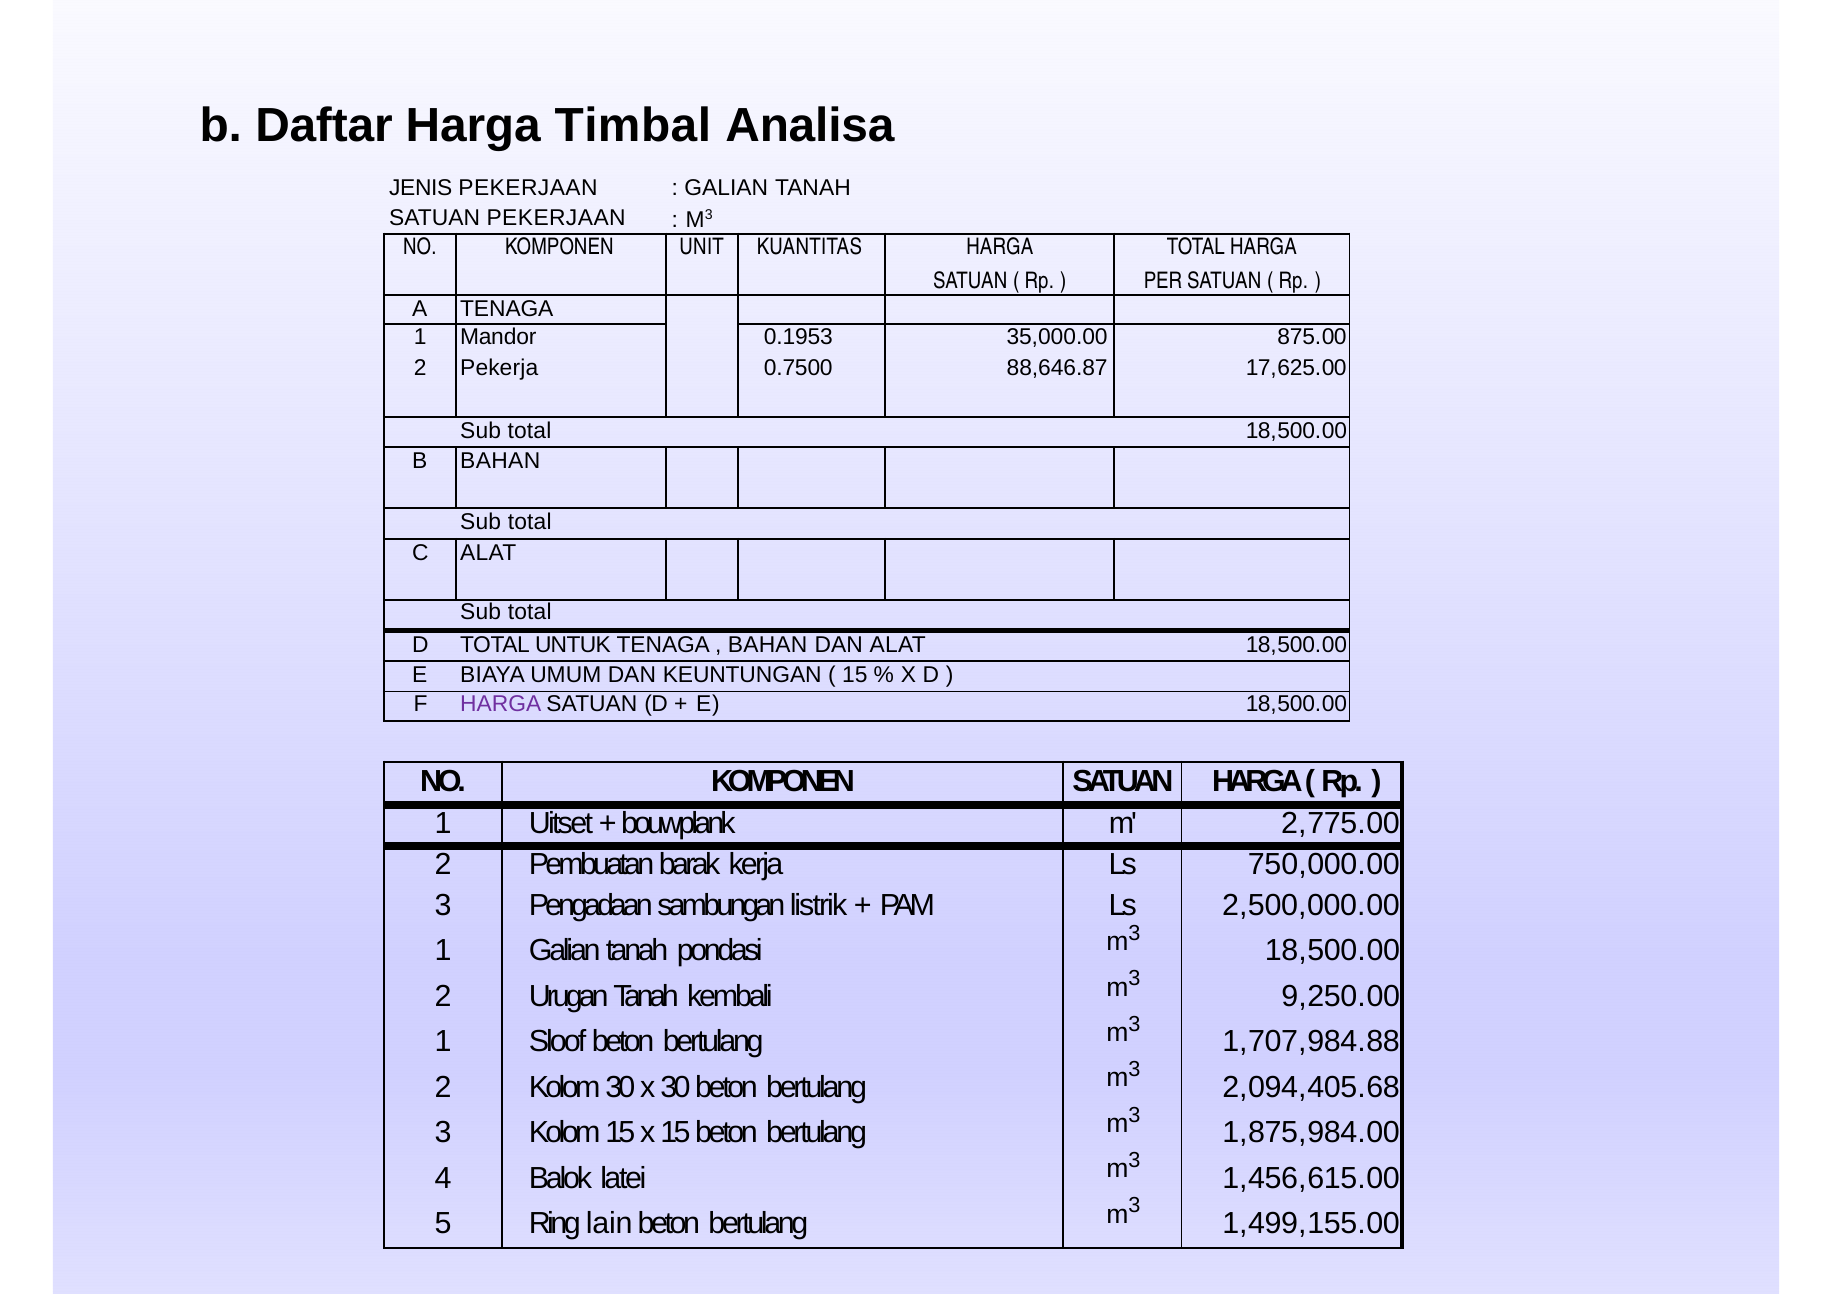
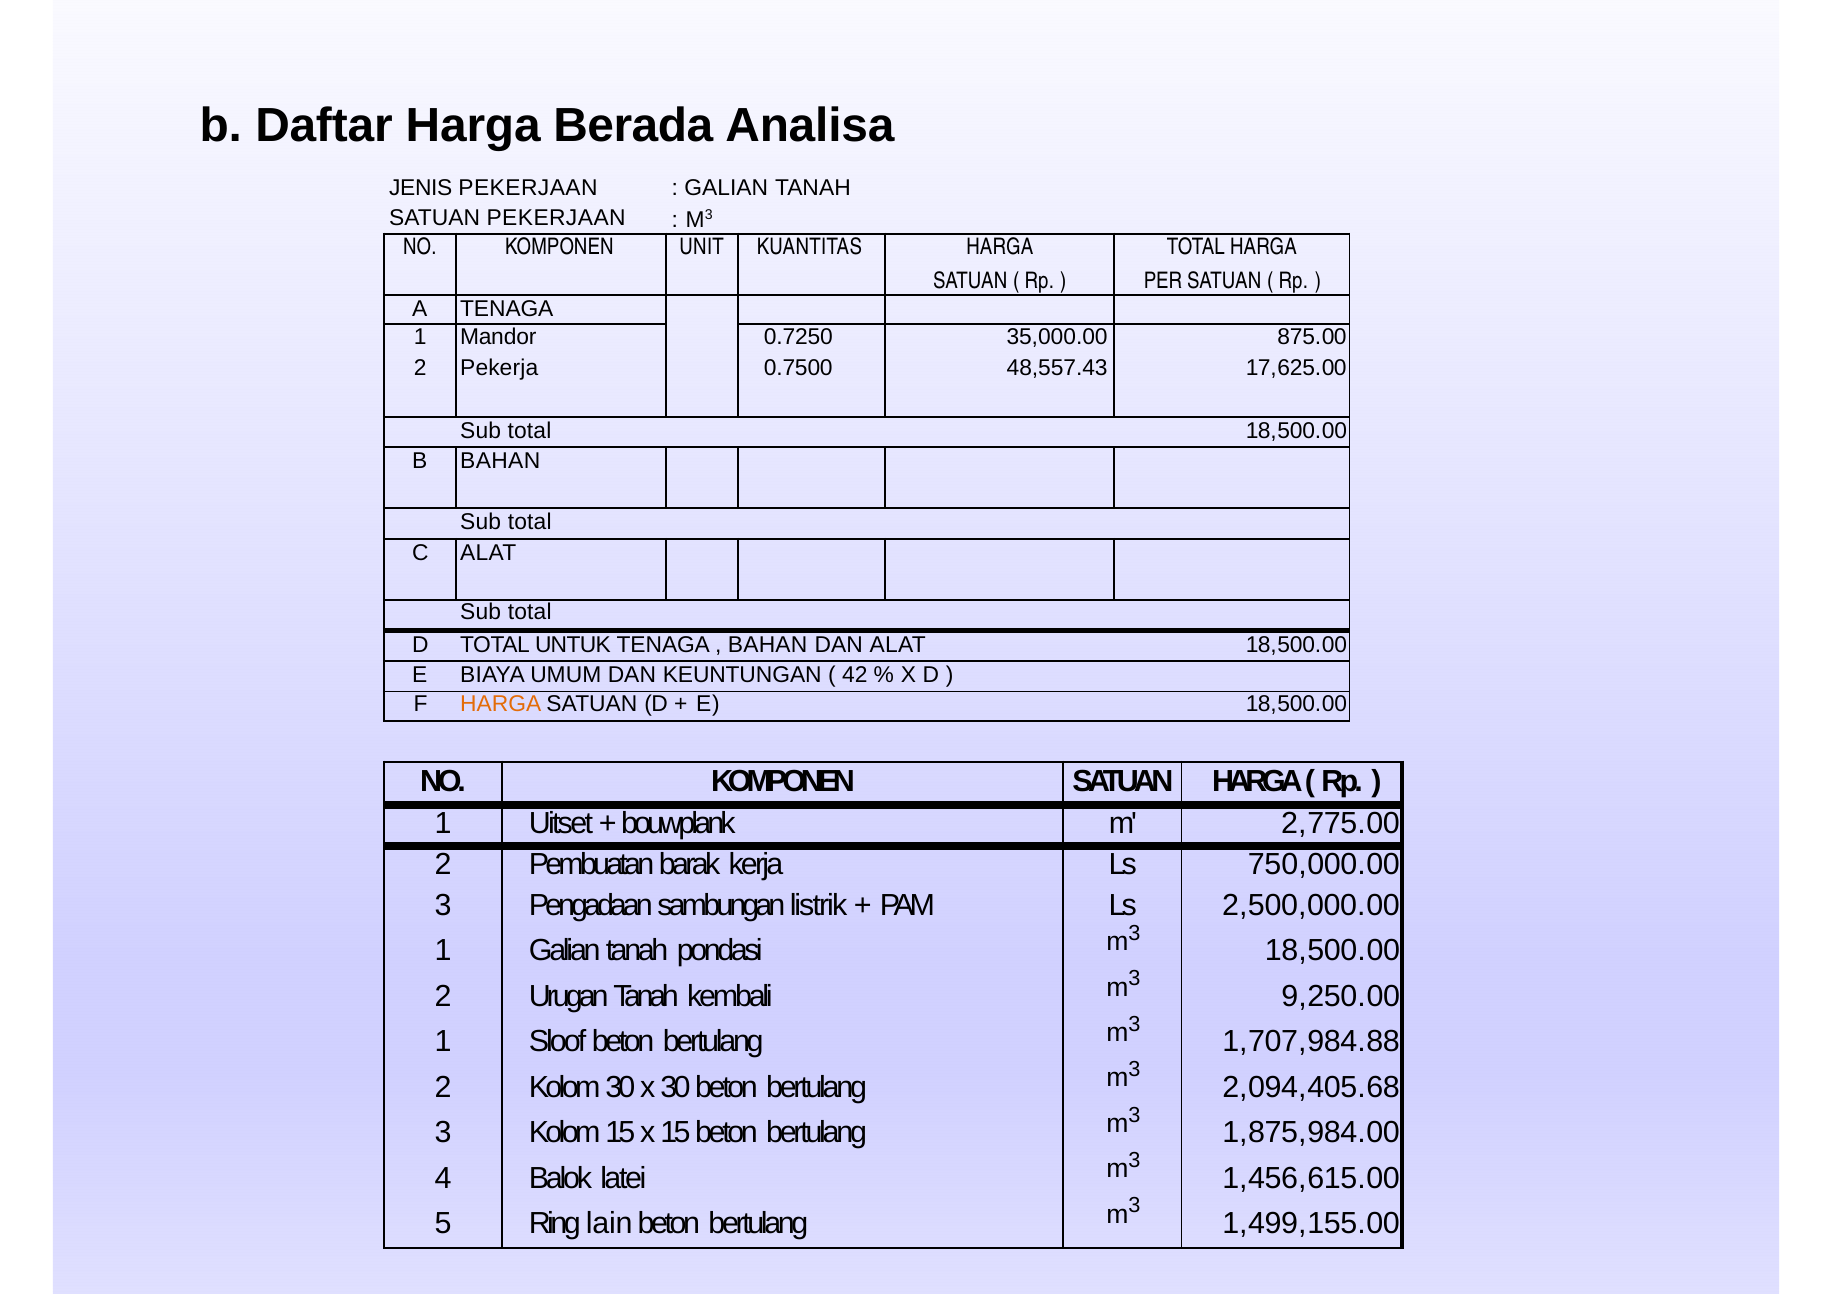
Timbal: Timbal -> Berada (633, 126)
0.1953: 0.1953 -> 0.7250 (798, 337)
88,646.87: 88,646.87 -> 48,557.43 (1057, 368)
15: 15 -> 42 (855, 675)
HARGA colour: purple -> orange (501, 704)
